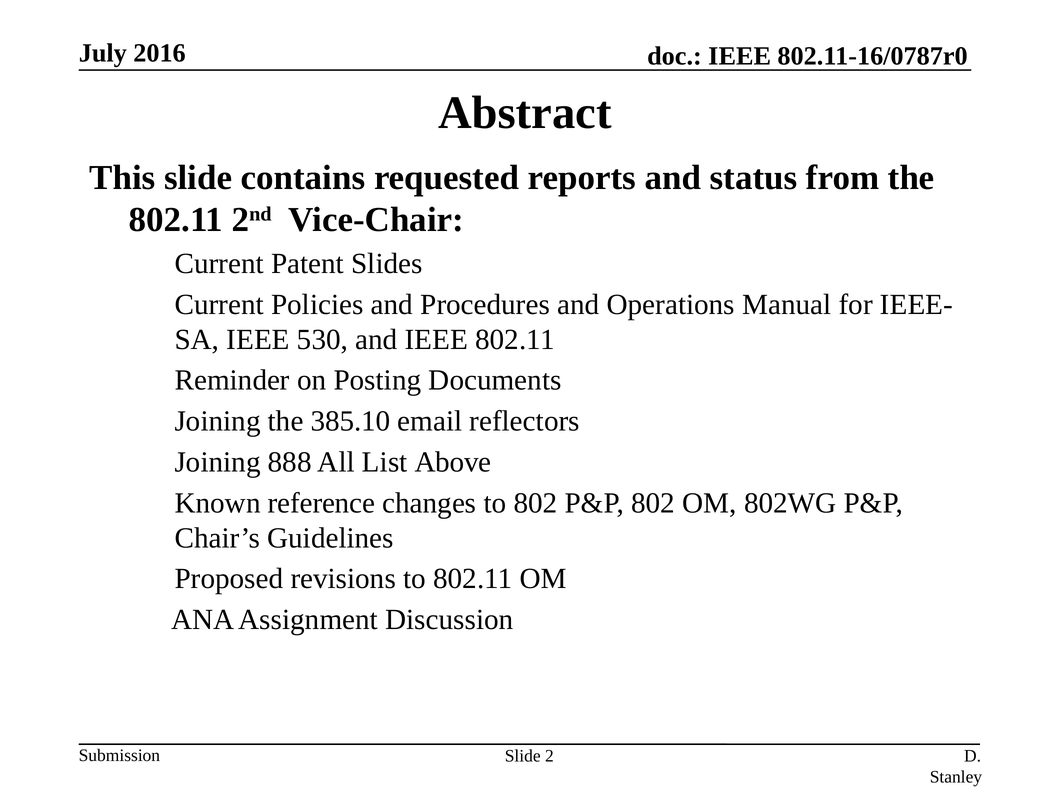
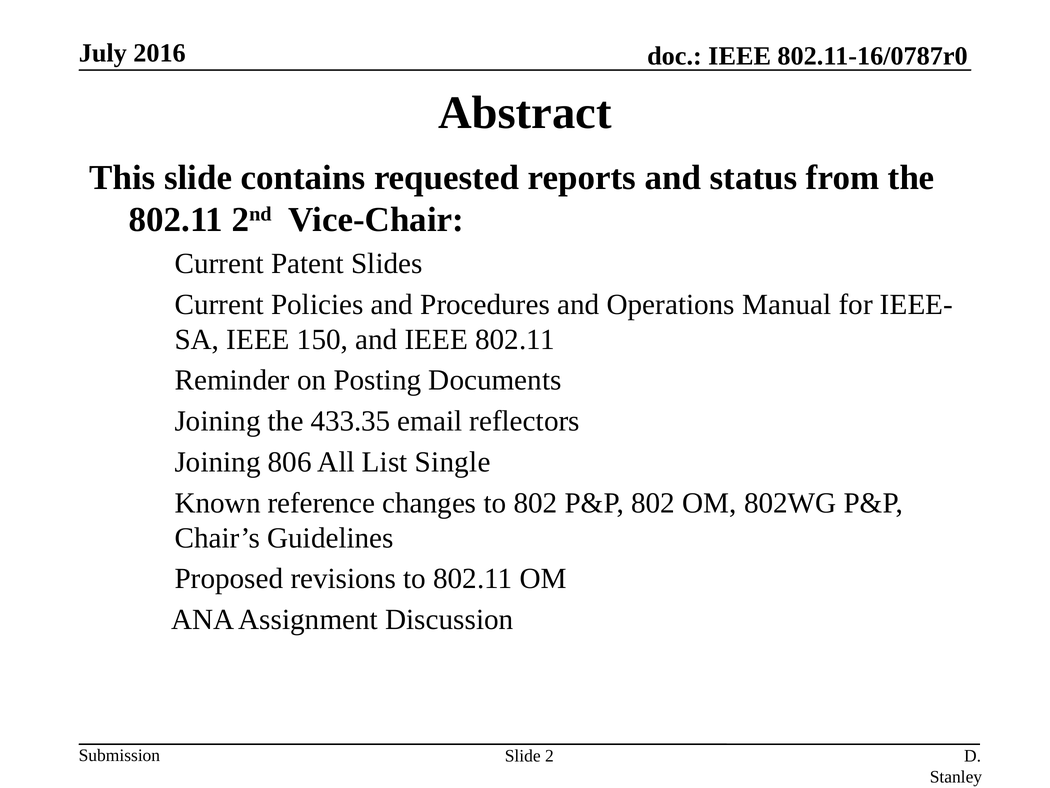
530: 530 -> 150 (323, 339)
385.10: 385.10 -> 433.35 (351, 421)
888: 888 -> 806 (290, 462)
Above: Above -> Single (453, 462)
